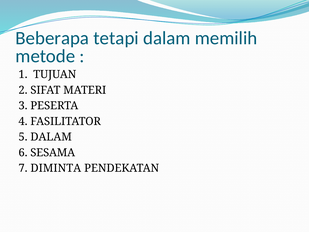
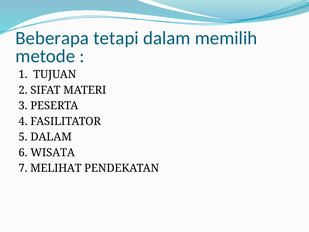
SESAMA: SESAMA -> WISATA (53, 152)
DIMINTA: DIMINTA -> MELIHAT (56, 168)
